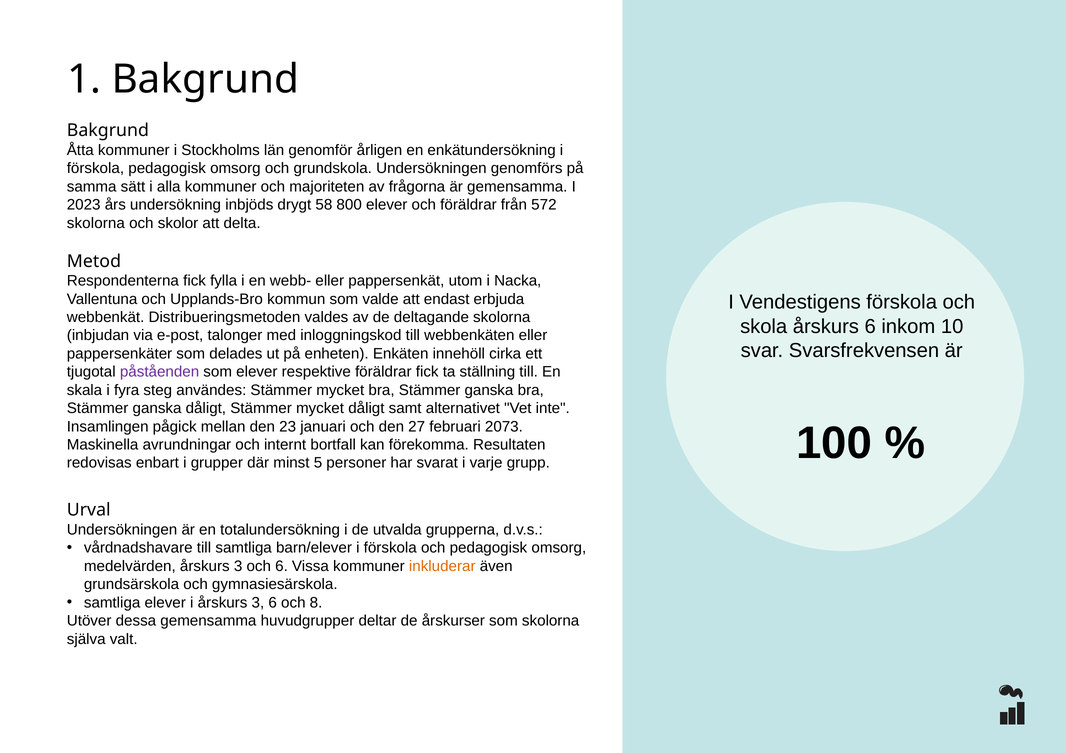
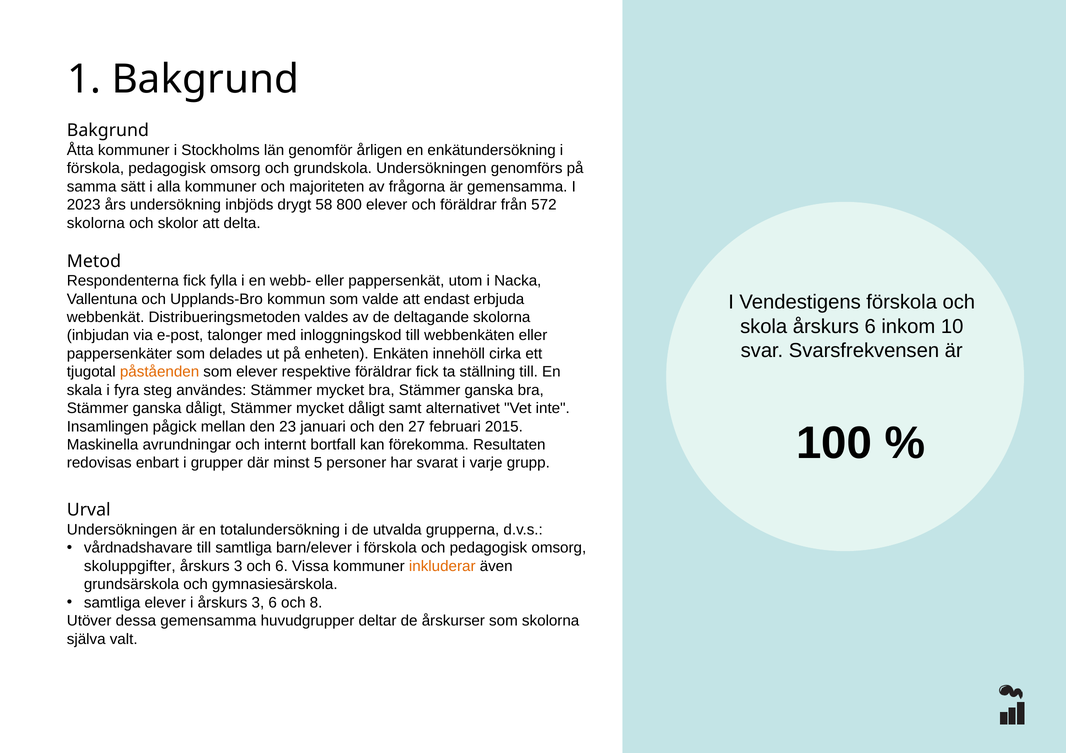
påståenden colour: purple -> orange (160, 372)
2073: 2073 -> 2015 (504, 427)
medelvärden: medelvärden -> skoluppgifter (130, 567)
